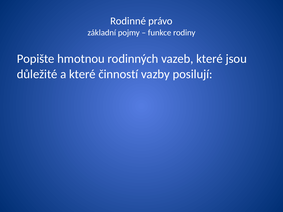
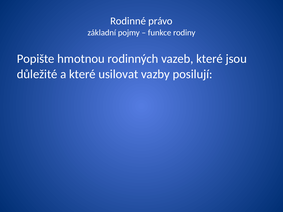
činností: činností -> usilovat (118, 74)
